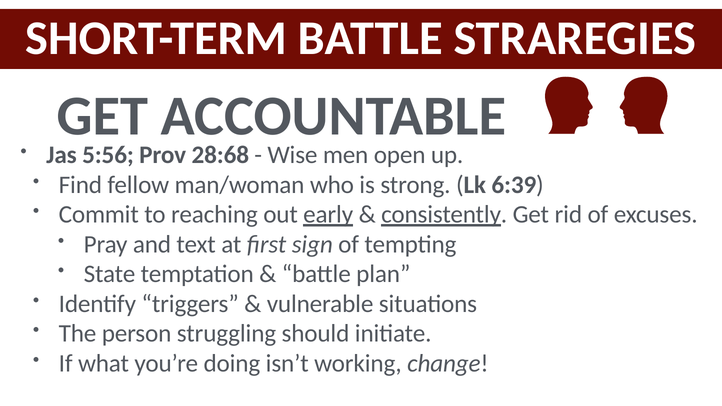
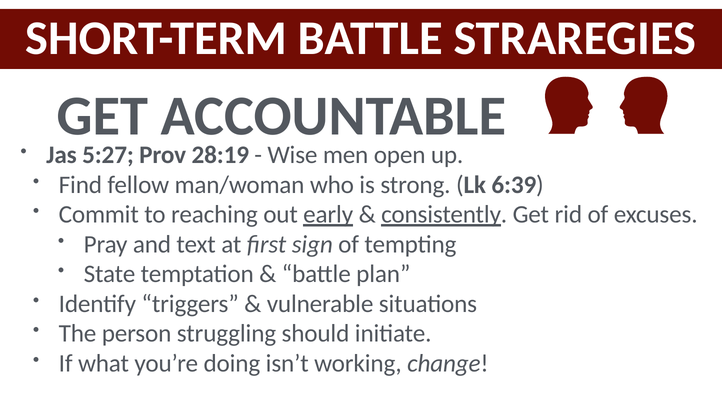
5:56: 5:56 -> 5:27 (108, 155)
28:68: 28:68 -> 28:19 (220, 155)
